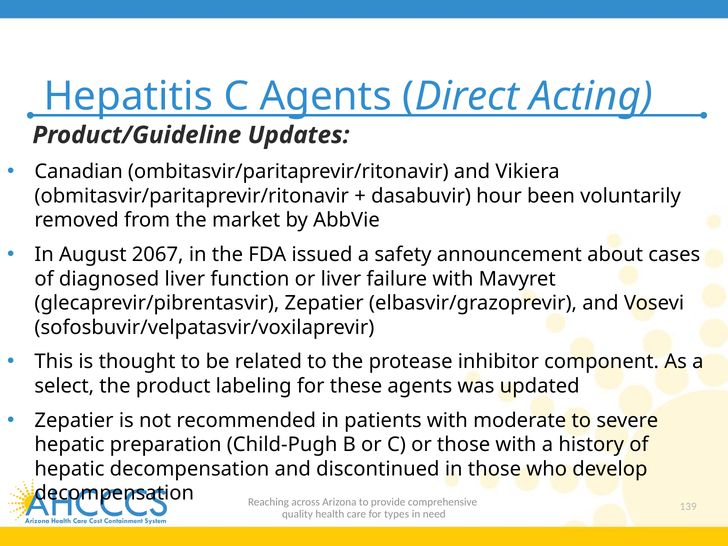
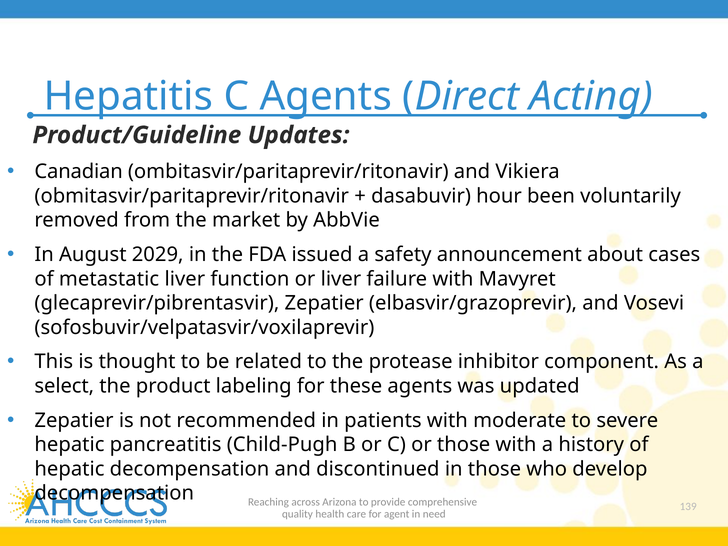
2067: 2067 -> 2029 (158, 255)
diagnosed: diagnosed -> metastatic (109, 279)
preparation: preparation -> pancreatitis (166, 445)
types: types -> agent (397, 514)
